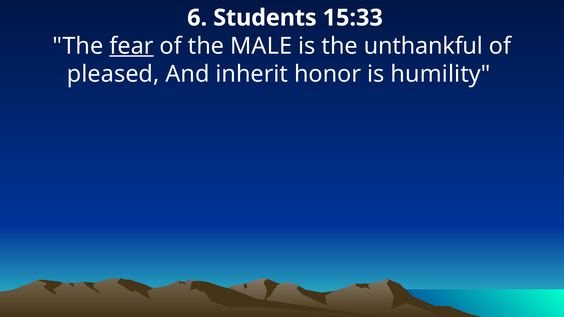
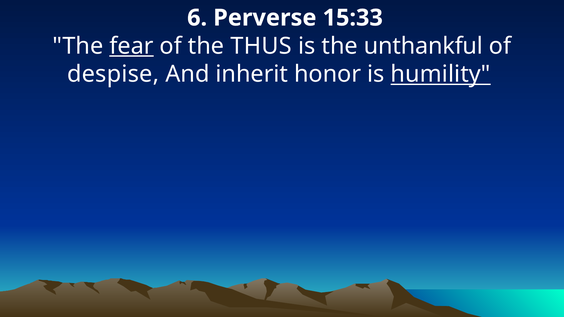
Students: Students -> Perverse (265, 18)
MALE: MALE -> THUS (261, 46)
pleased: pleased -> despise (113, 74)
humility underline: none -> present (441, 74)
